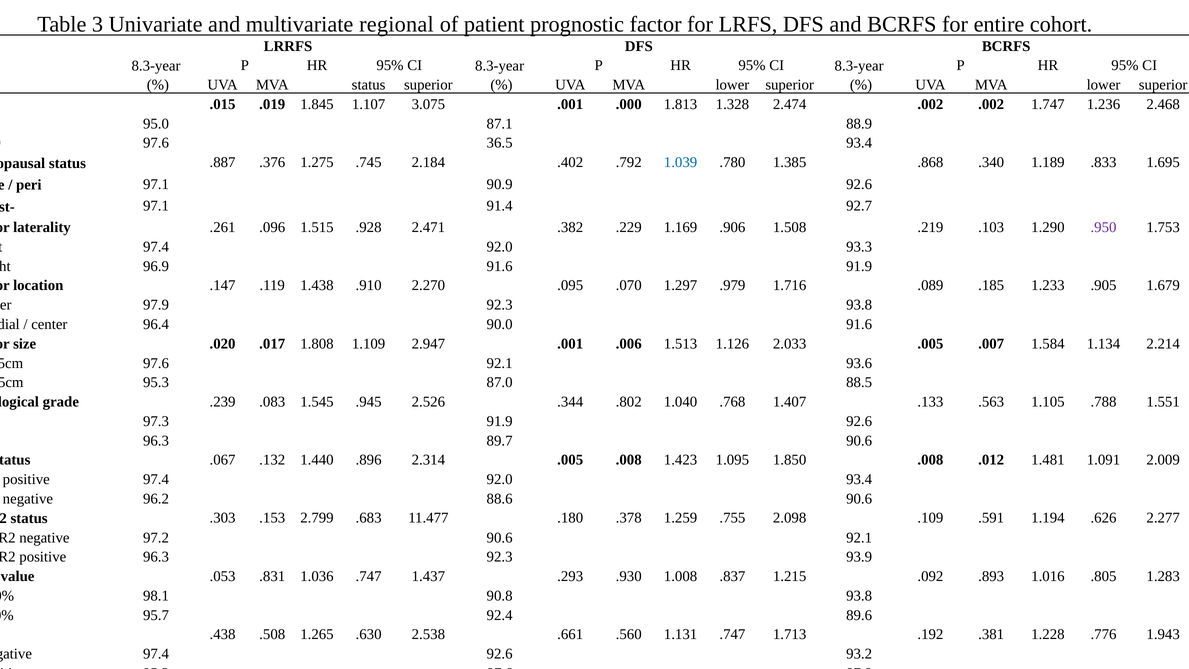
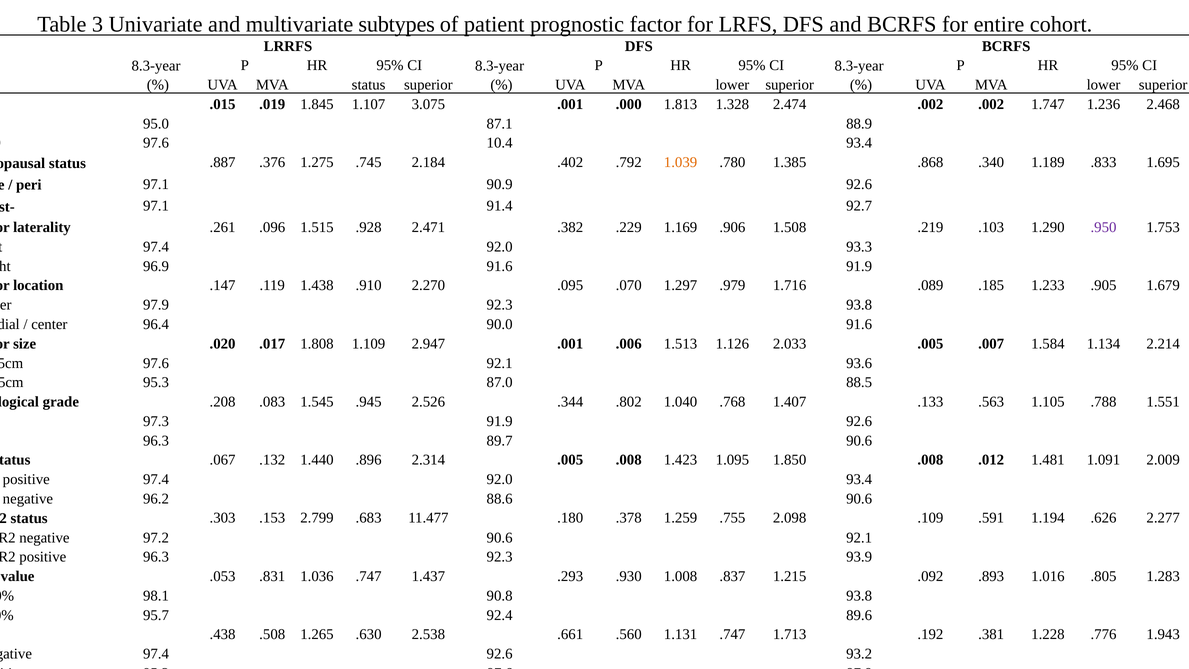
regional: regional -> subtypes (397, 24)
36.5: 36.5 -> 10.4 (500, 143)
1.039 colour: blue -> orange (681, 162)
.239: .239 -> .208 (223, 402)
